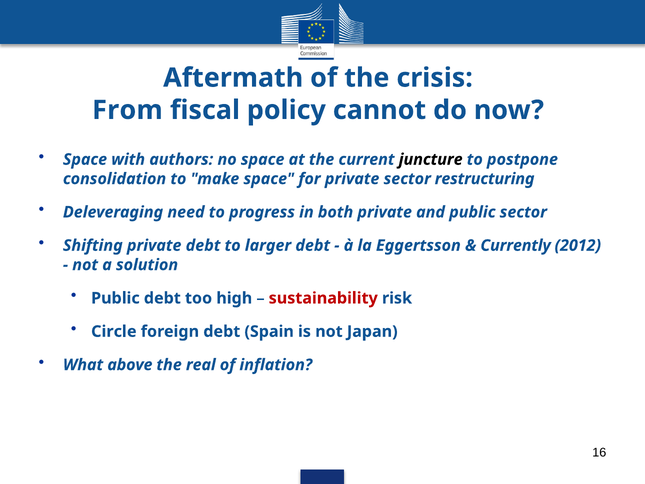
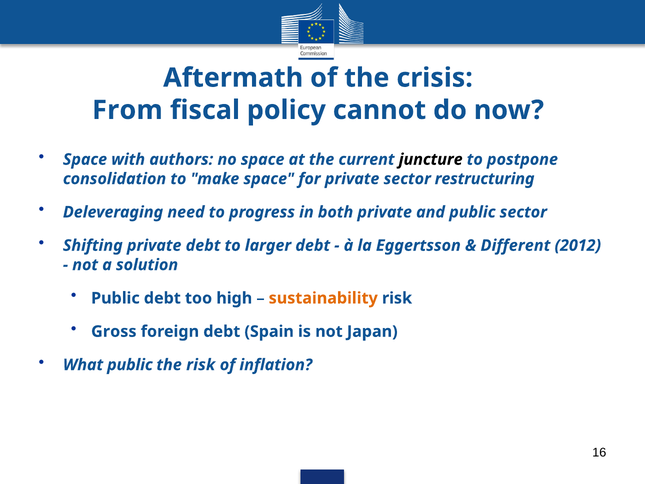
Currently: Currently -> Different (515, 245)
sustainability colour: red -> orange (323, 298)
Circle: Circle -> Gross (114, 331)
What above: above -> public (130, 365)
the real: real -> risk (201, 365)
